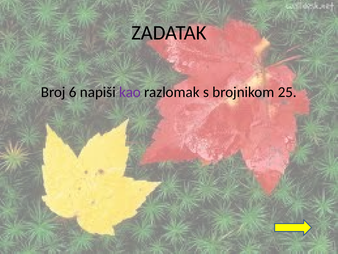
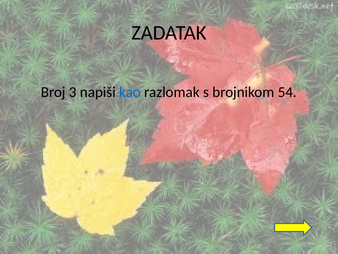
6: 6 -> 3 (73, 92)
kao colour: purple -> blue (130, 92)
25: 25 -> 54 (287, 92)
